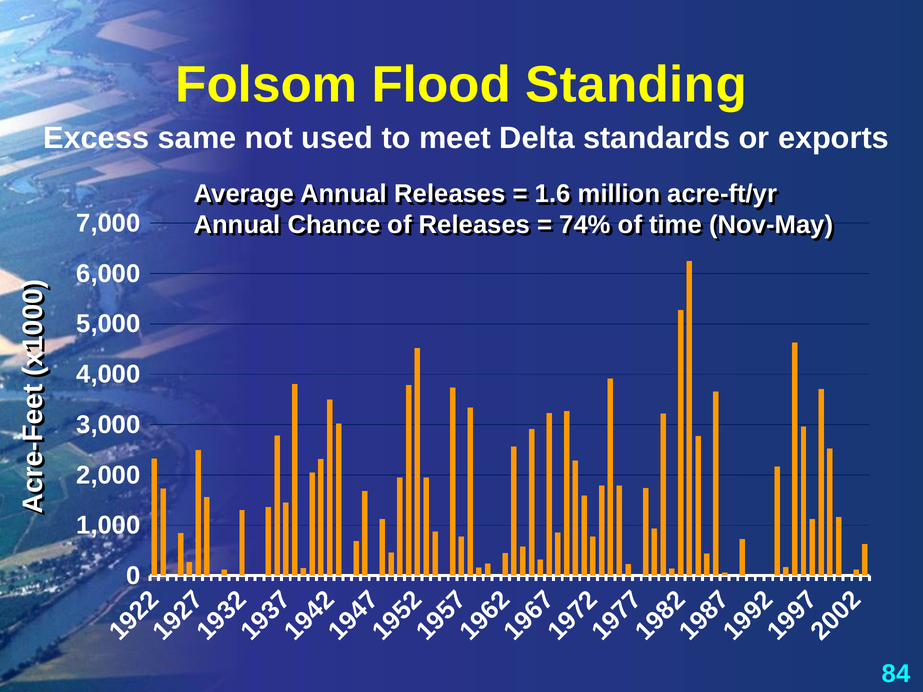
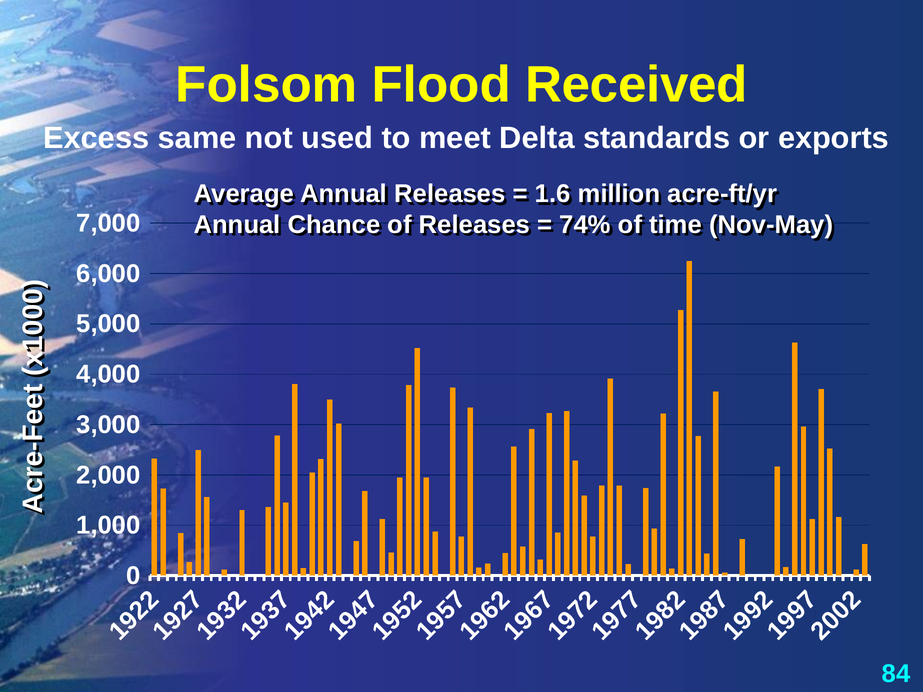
Standing: Standing -> Received (636, 85)
